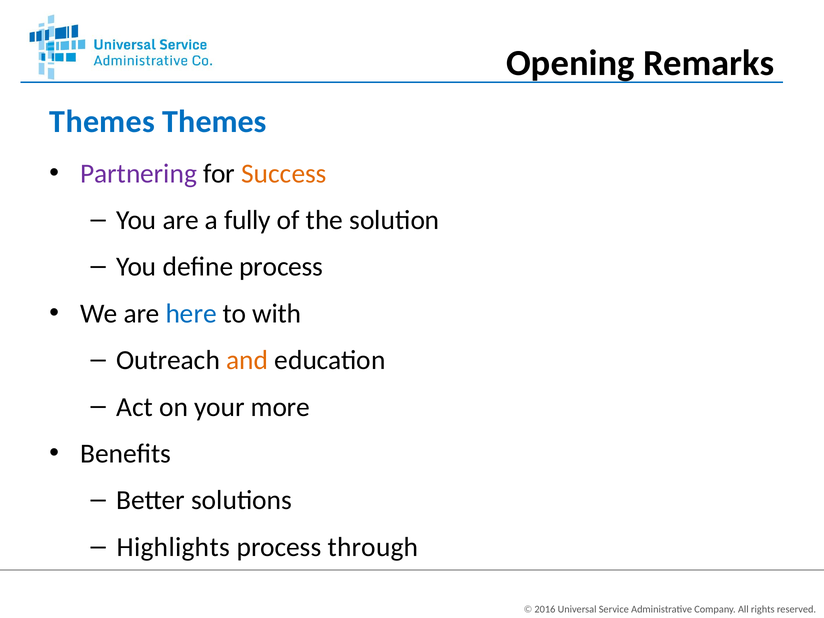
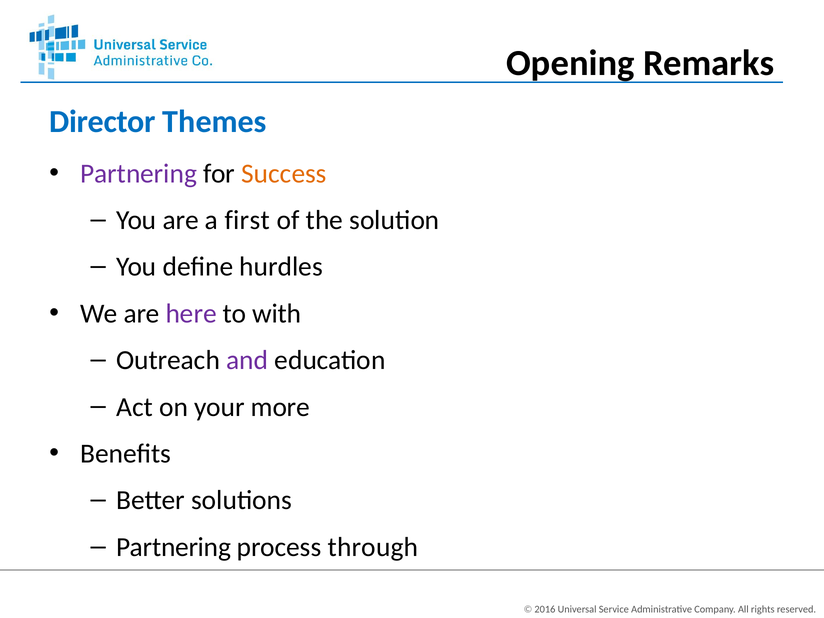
Themes: Themes -> Director (103, 122)
fully: fully -> first (247, 220)
define process: process -> hurdles (281, 267)
here colour: blue -> purple (191, 314)
and colour: orange -> purple (247, 360)
Highlights: Highlights -> Partnering (174, 547)
